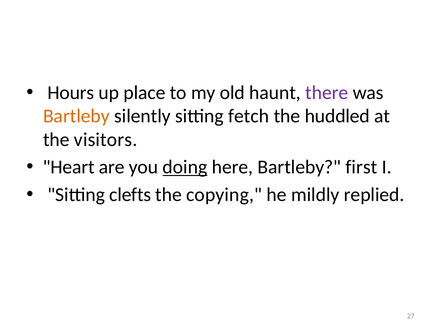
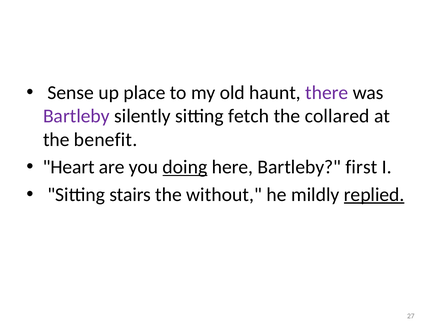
Hours: Hours -> Sense (71, 93)
Bartleby colour: orange -> purple (76, 116)
huddled: huddled -> collared (337, 116)
visitors: visitors -> benefit (106, 140)
clefts: clefts -> stairs (130, 194)
copying: copying -> without (224, 194)
replied underline: none -> present (374, 194)
